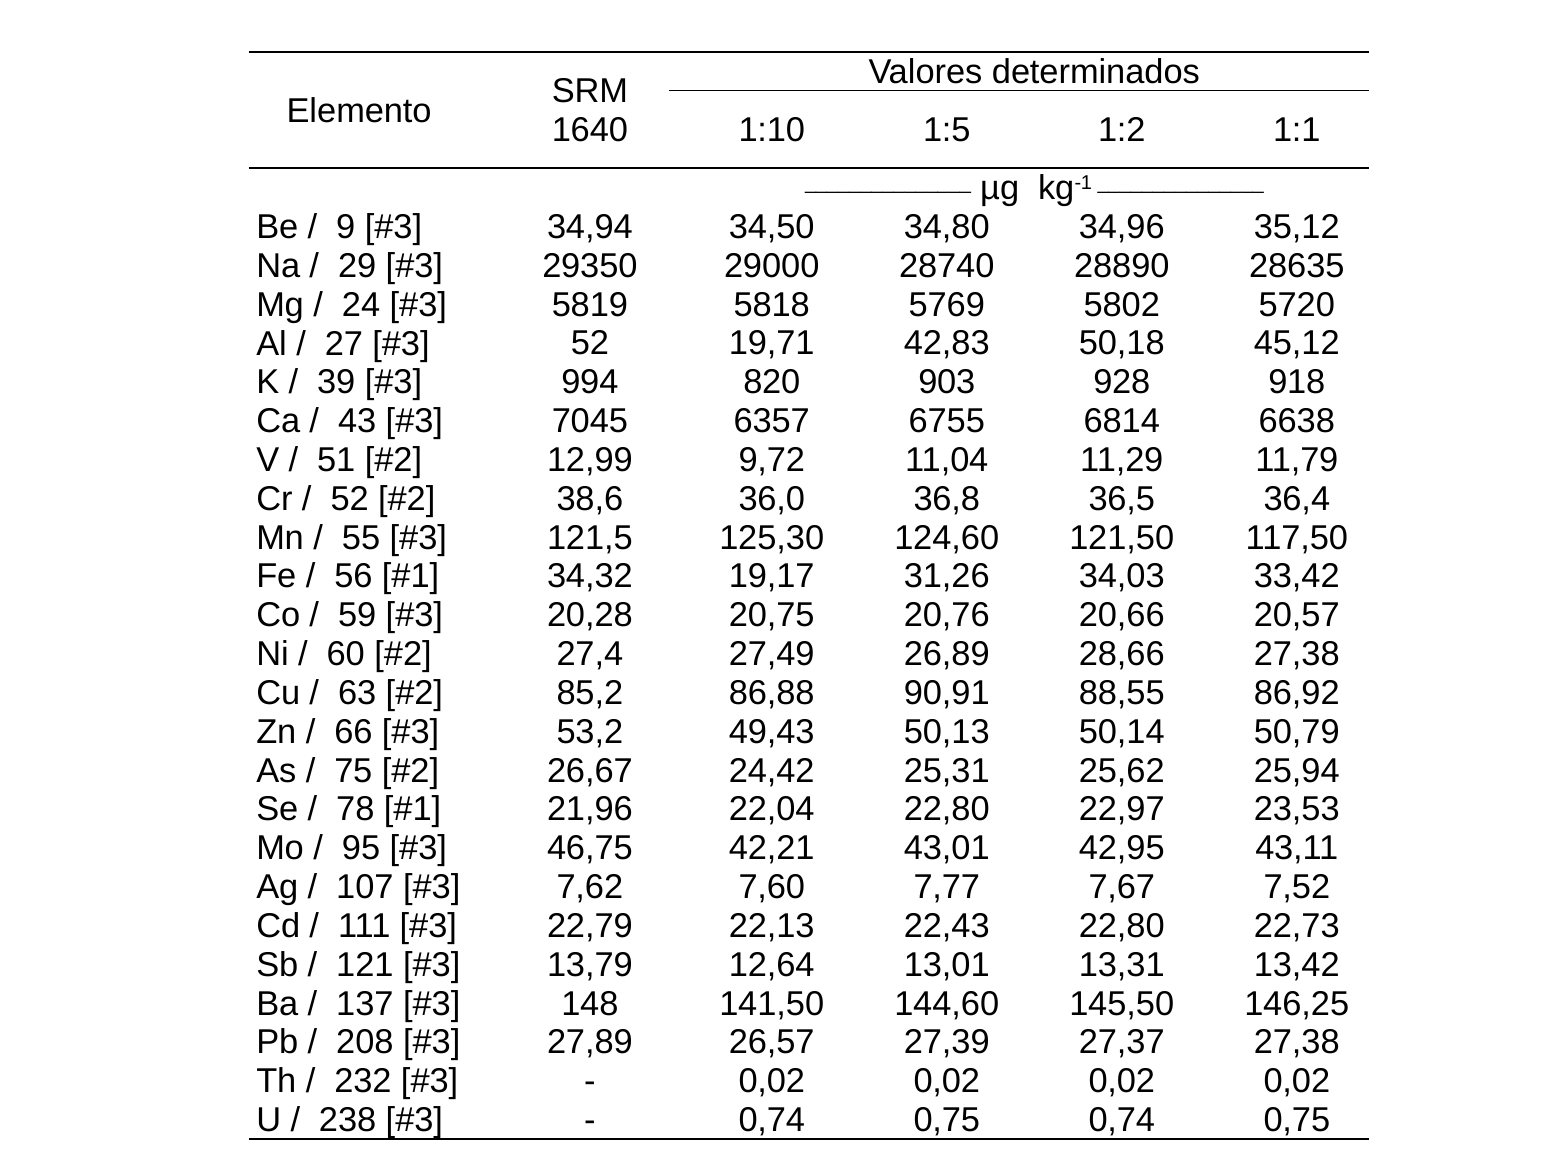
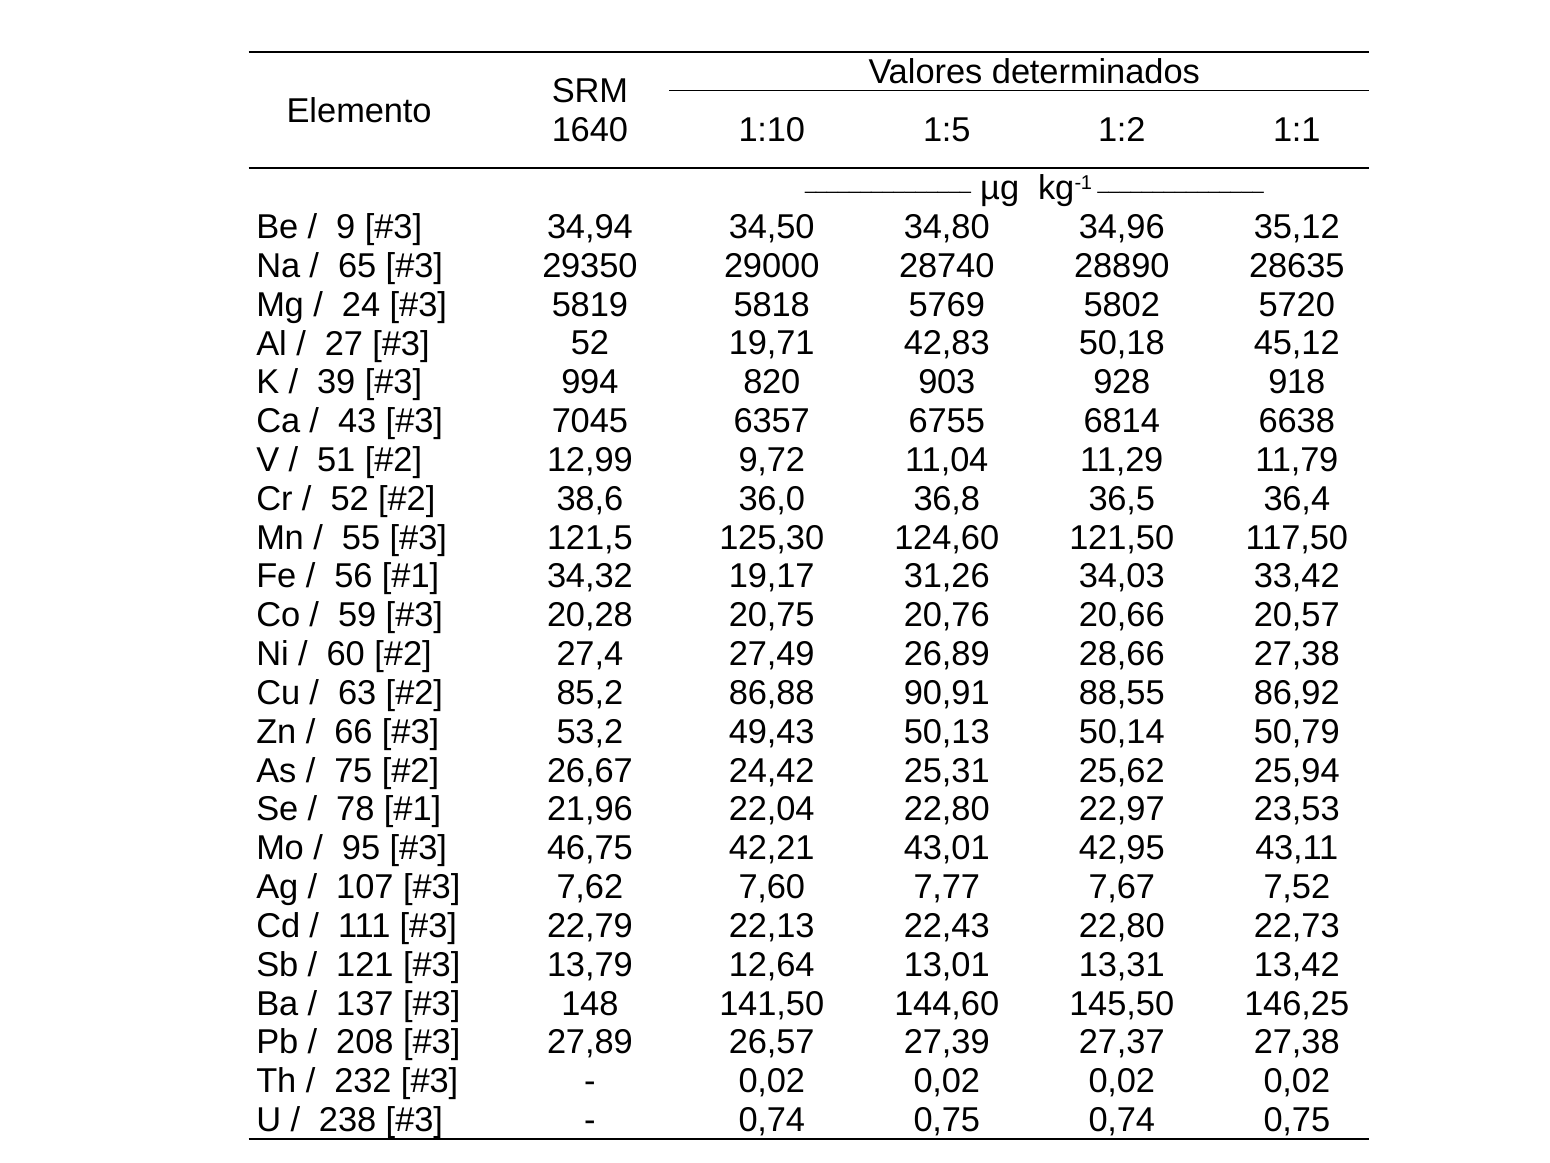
29: 29 -> 65 (357, 266)
